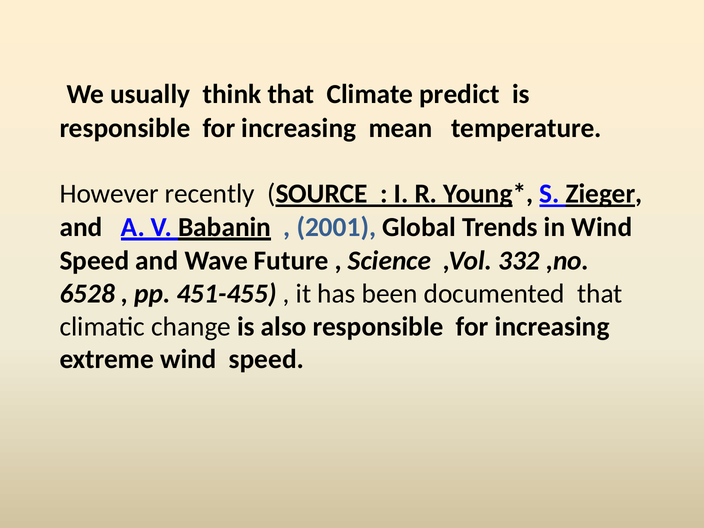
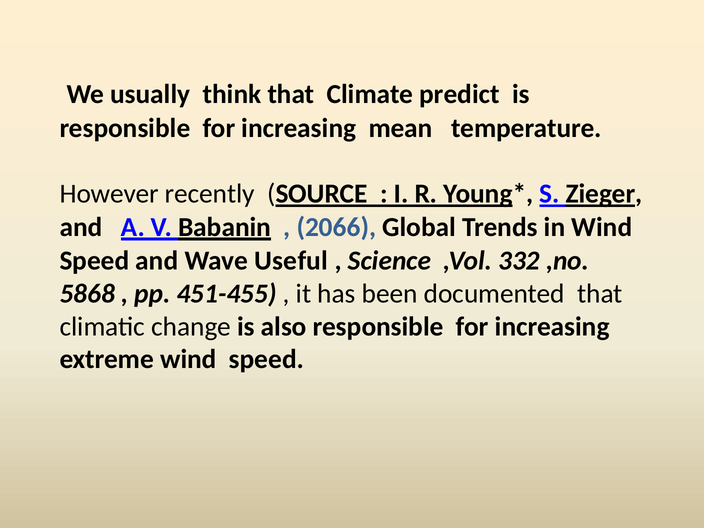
2001: 2001 -> 2066 (336, 227)
Future: Future -> Useful (291, 261)
6528: 6528 -> 5868 (87, 294)
